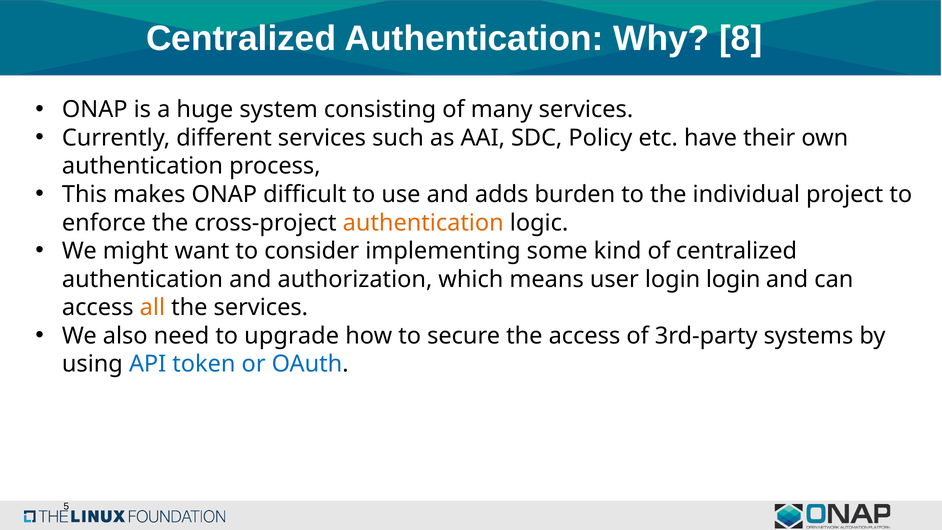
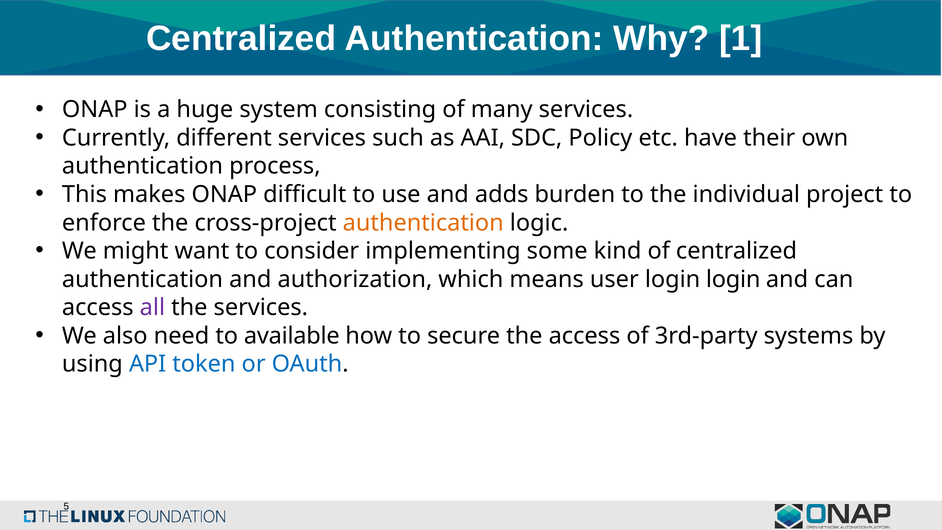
8: 8 -> 1 (741, 39)
all colour: orange -> purple (152, 307)
upgrade: upgrade -> available (292, 336)
